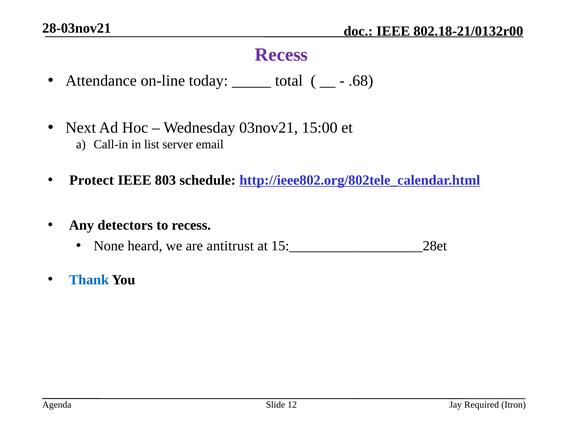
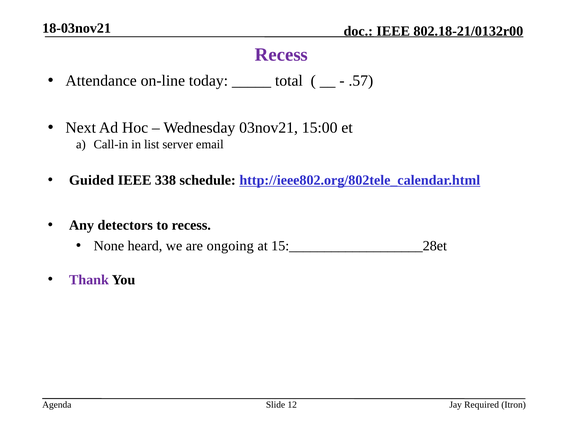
28-03nov21: 28-03nov21 -> 18-03nov21 (77, 28)
.68: .68 -> .57 (361, 81)
Protect: Protect -> Guided (92, 180)
803: 803 -> 338 (165, 180)
antitrust: antitrust -> ongoing (230, 246)
Thank colour: blue -> purple (89, 280)
